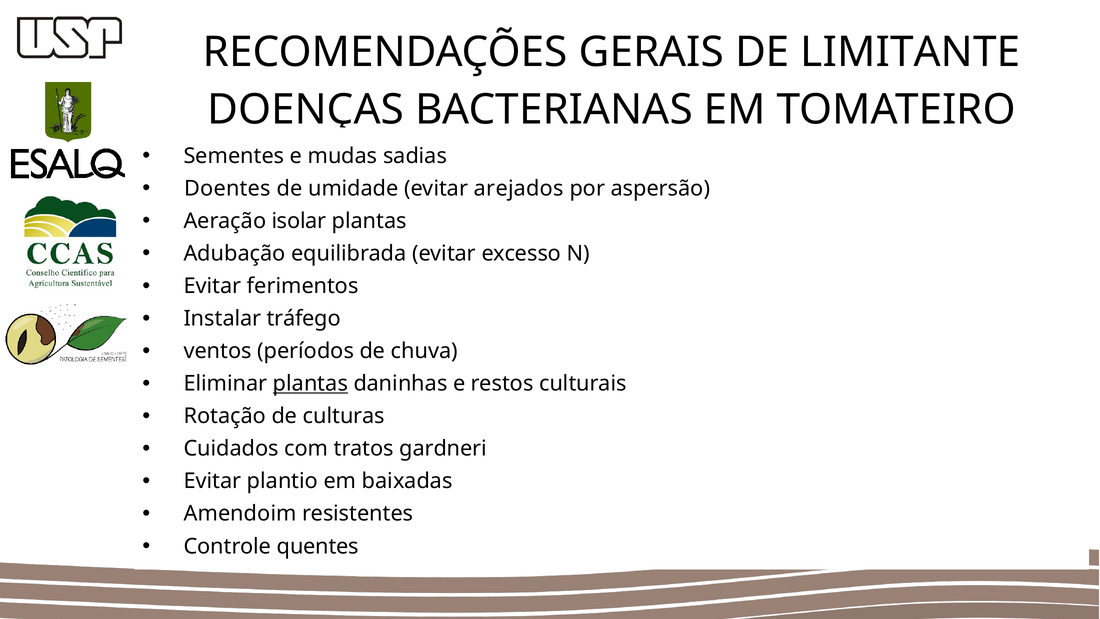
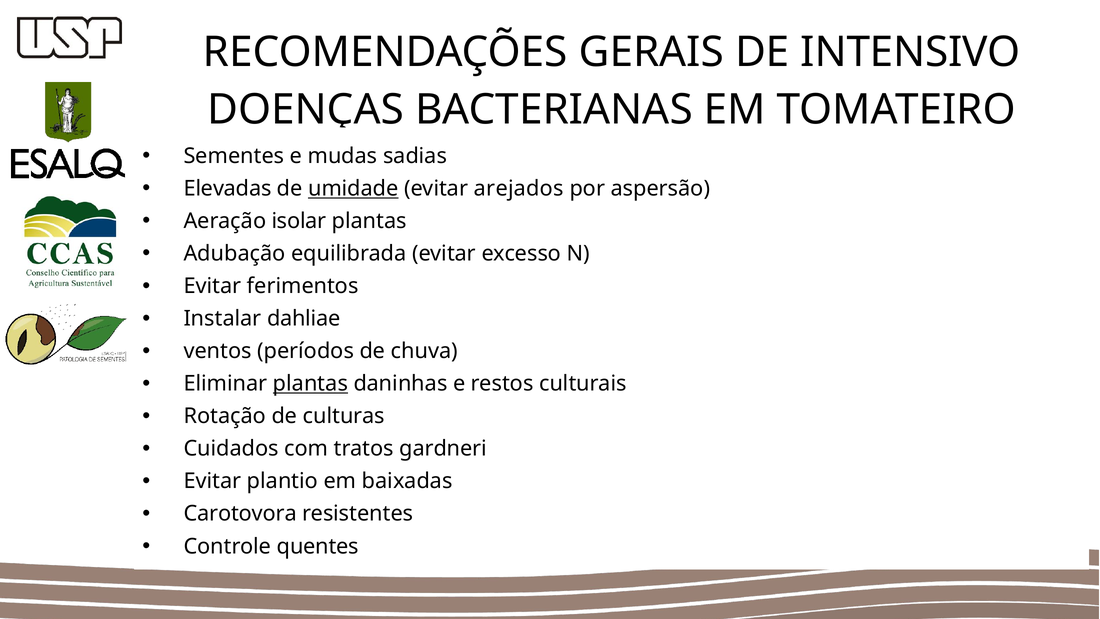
LIMITANTE: LIMITANTE -> INTENSIVO (911, 52)
Doentes: Doentes -> Elevadas (228, 188)
umidade underline: none -> present (353, 188)
tráfego: tráfego -> dahliae (304, 319)
Amendoim: Amendoim -> Carotovora (240, 514)
